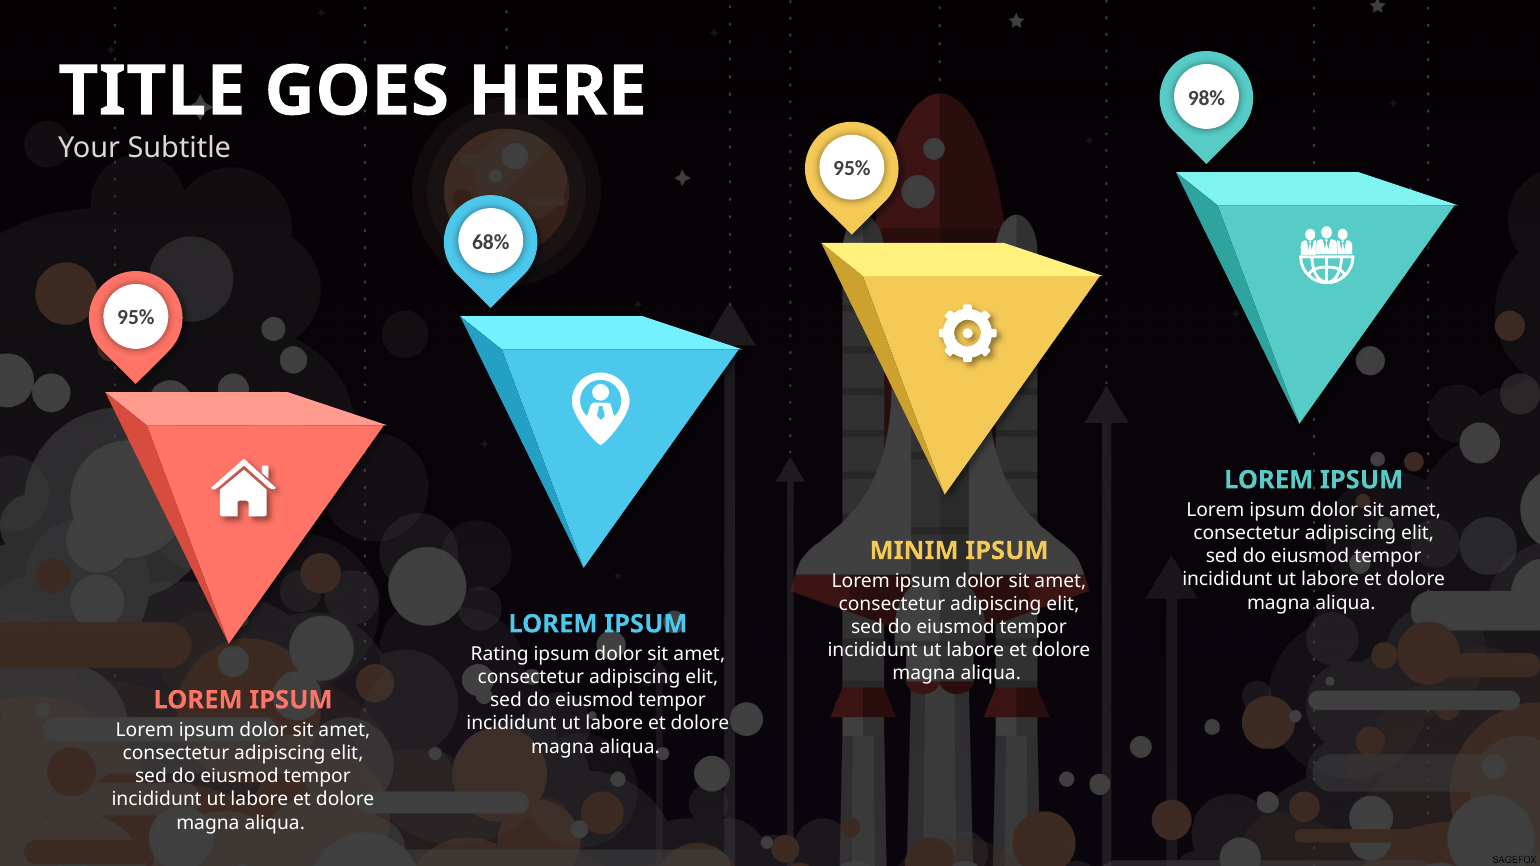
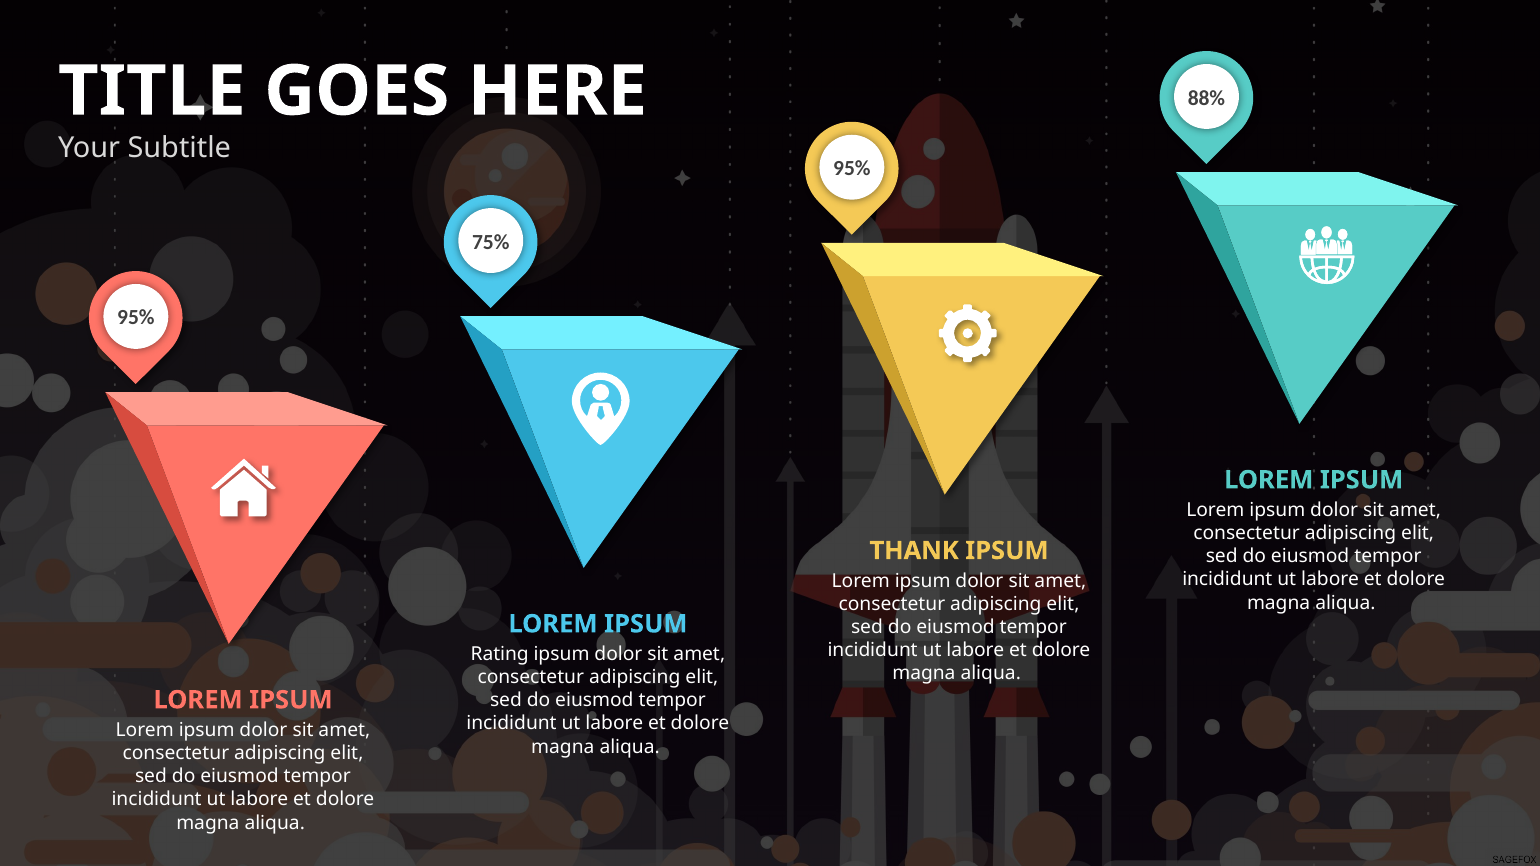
98%: 98% -> 88% (1207, 98)
68%: 68% -> 75% (491, 242)
MINIM: MINIM -> THANK (914, 551)
